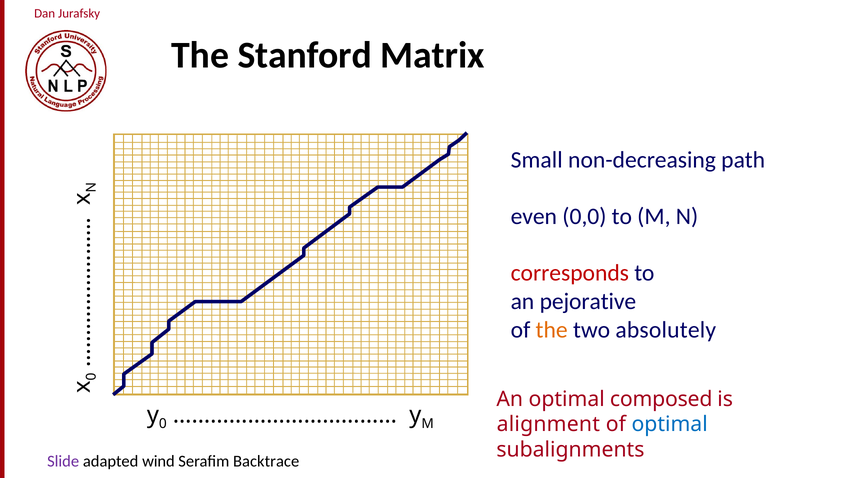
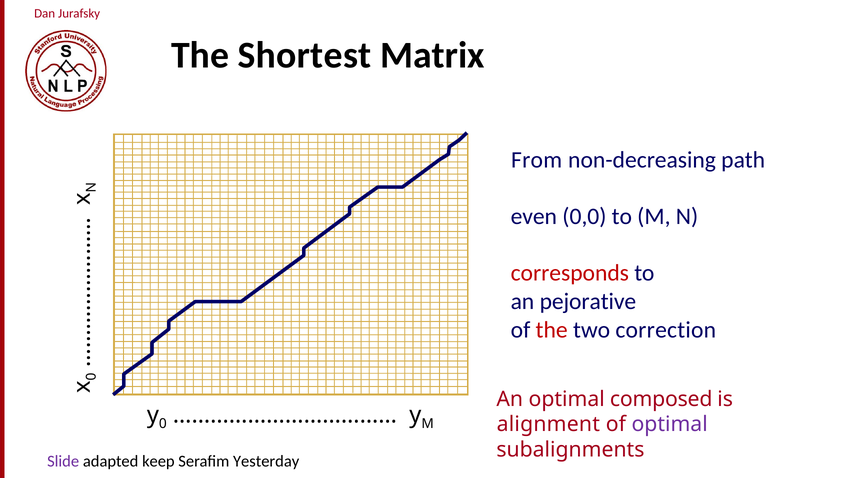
Stanford: Stanford -> Shortest (305, 55)
Small: Small -> From (537, 160)
the colour: orange -> red (552, 330)
absolutely: absolutely -> correction (666, 330)
optimal colour: blue -> purple (670, 424)
wind: wind -> keep (158, 461)
Backtrace: Backtrace -> Yesterday (266, 461)
